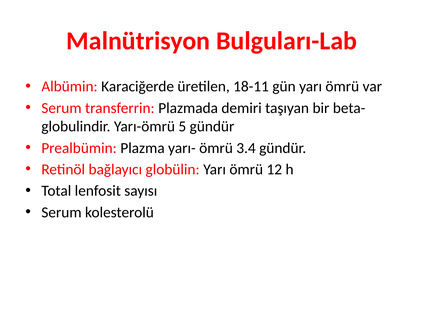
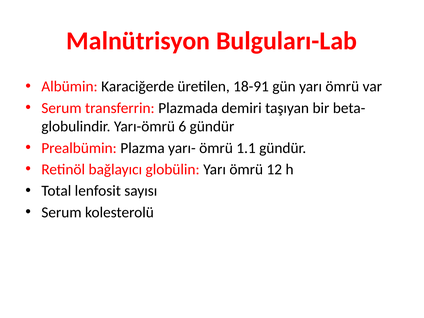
18-11: 18-11 -> 18-91 (251, 87)
5: 5 -> 6 (182, 126)
3.4: 3.4 -> 1.1 (246, 148)
